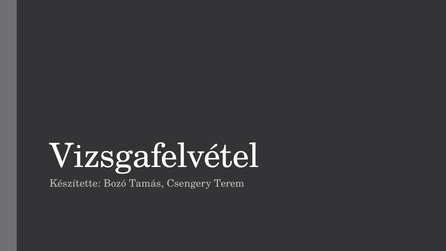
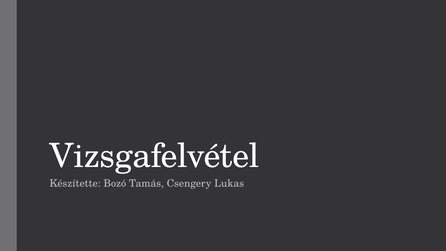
Terem: Terem -> Lukas (229, 183)
